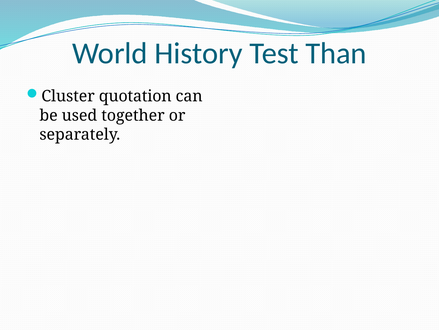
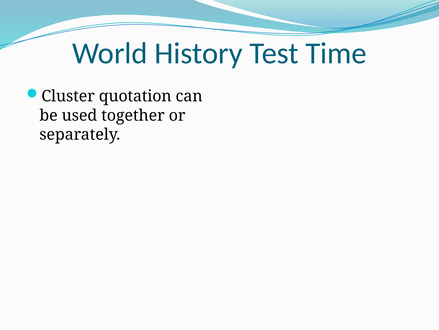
Than: Than -> Time (336, 53)
